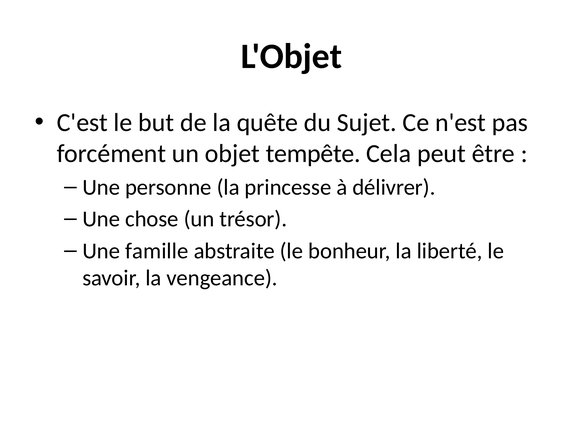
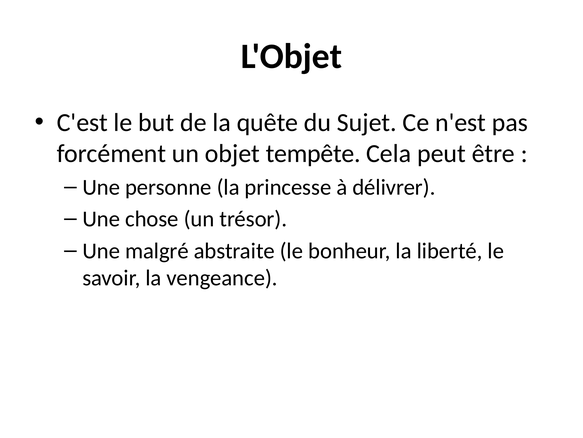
famille: famille -> malgré (157, 250)
